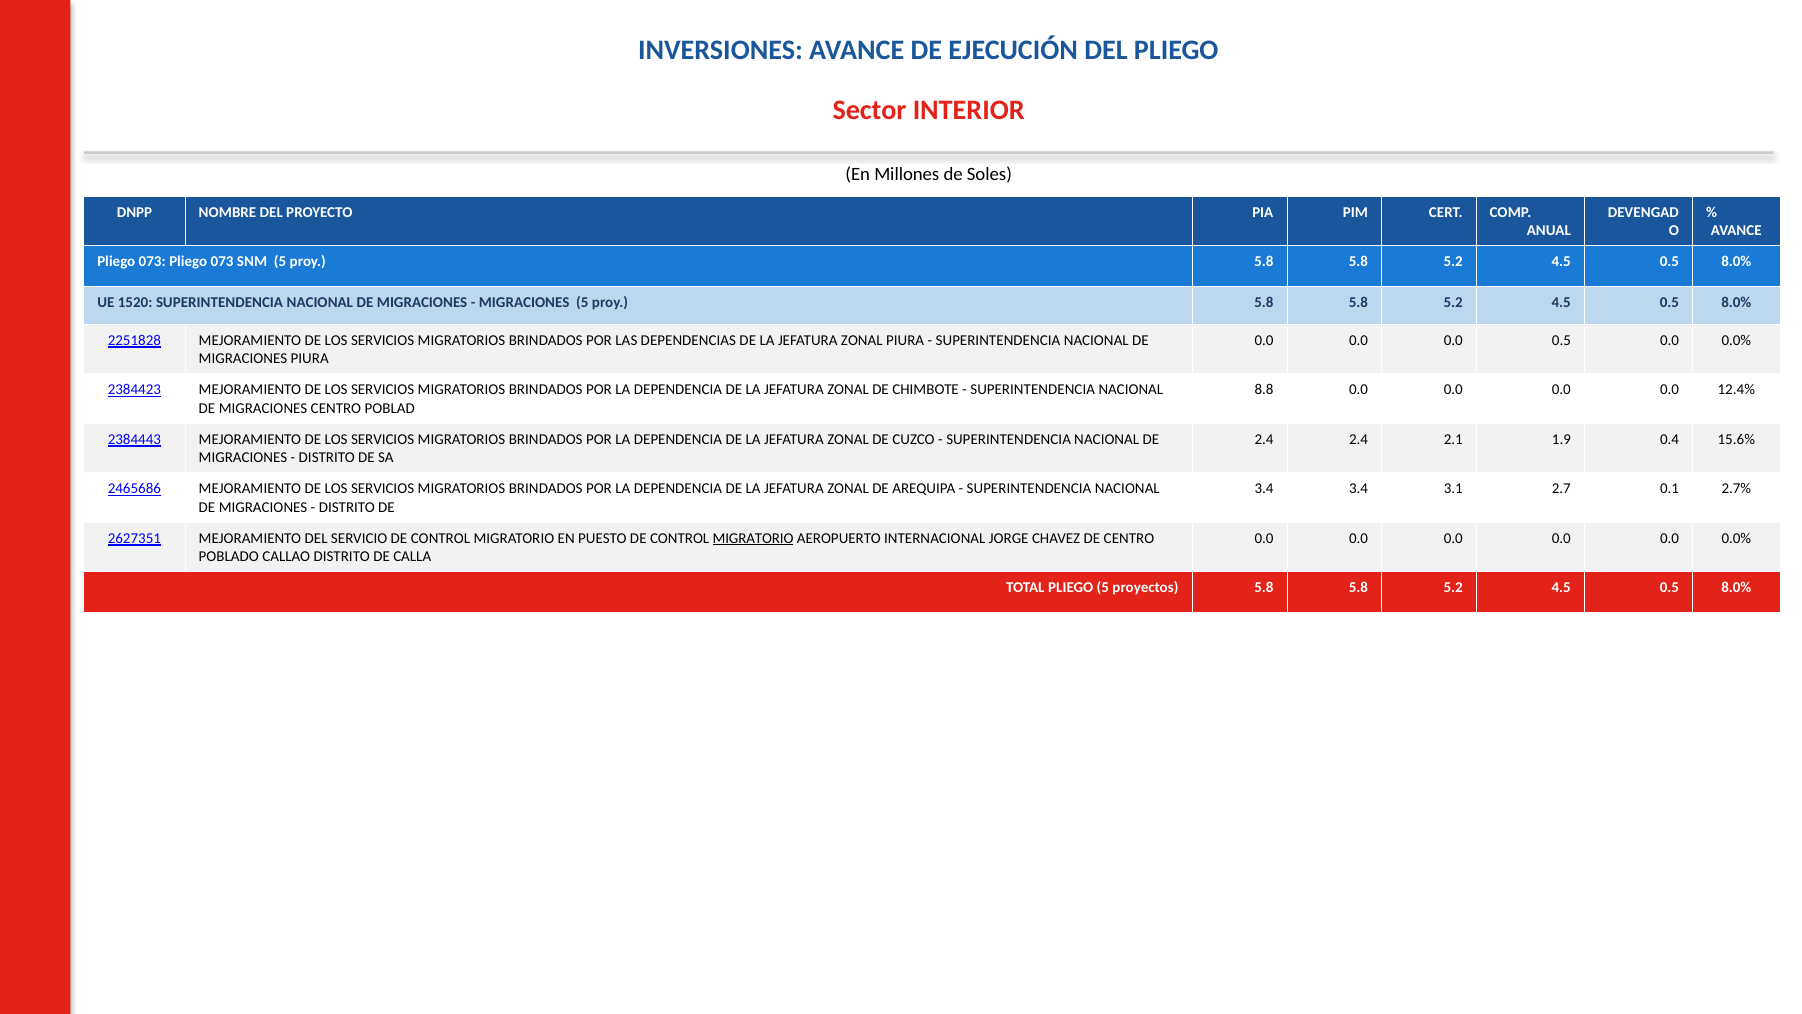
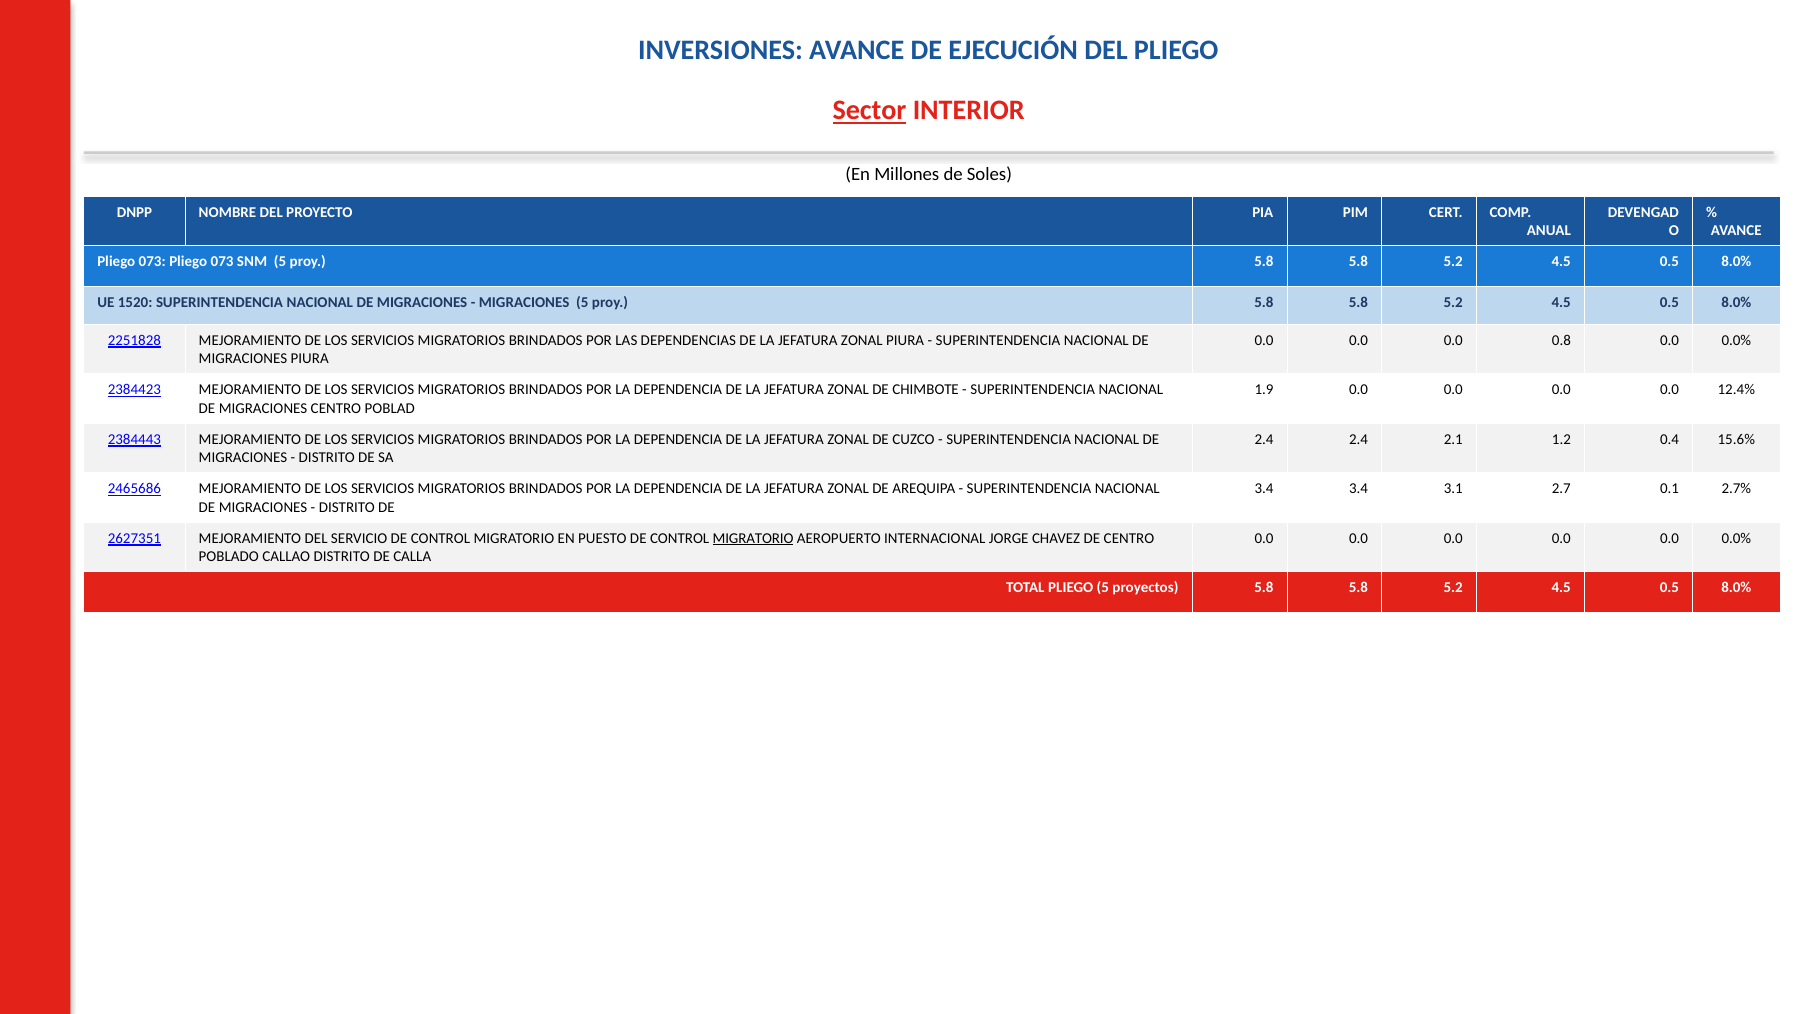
Sector underline: none -> present (870, 111)
0.0 0.5: 0.5 -> 0.8 (1561, 340)
8.8: 8.8 -> 1.9 (1264, 390)
1.9: 1.9 -> 1.2 (1561, 439)
